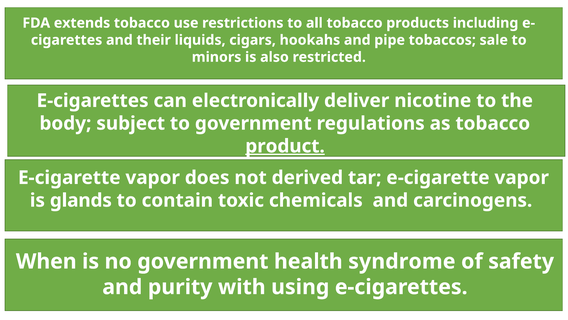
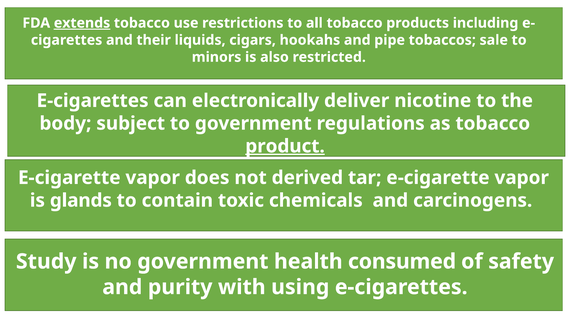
extends underline: none -> present (82, 23)
When: When -> Study (46, 261)
syndrome: syndrome -> consumed (402, 261)
